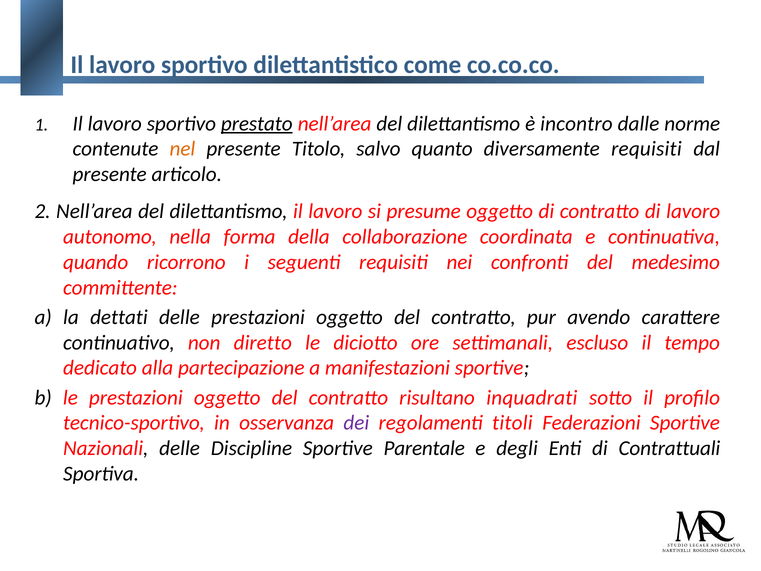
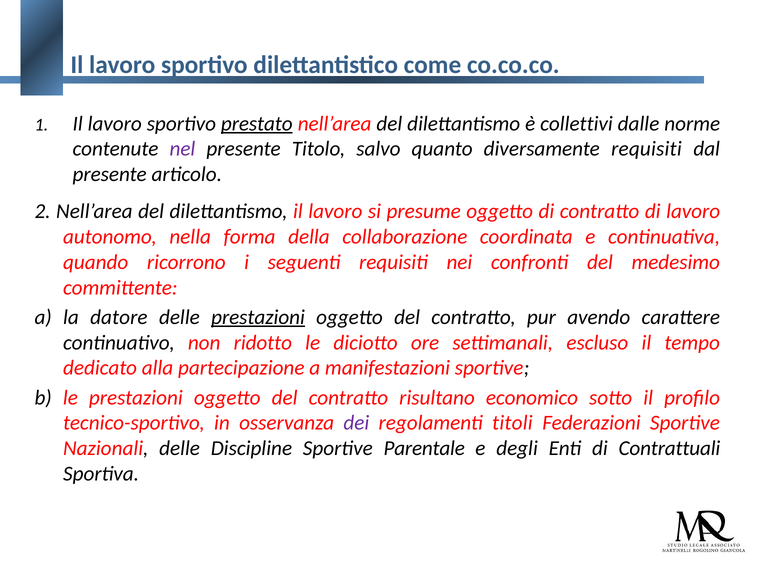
incontro: incontro -> collettivi (577, 124)
nel colour: orange -> purple (182, 149)
dettati: dettati -> datore (119, 317)
prestazioni underline: none -> present (258, 317)
diretto: diretto -> ridotto (263, 342)
inquadrati: inquadrati -> economico (532, 397)
